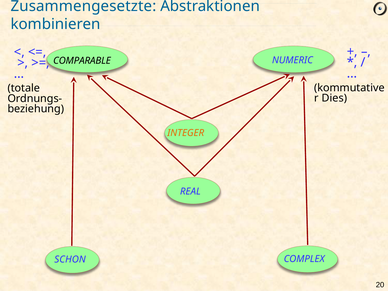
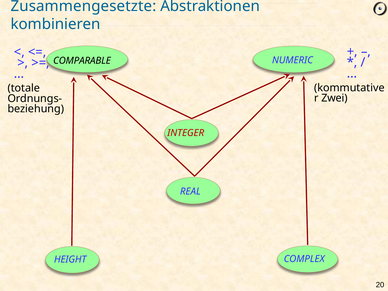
Dies: Dies -> Zwei (334, 98)
INTEGER colour: orange -> red (186, 133)
SCHON: SCHON -> HEIGHT (70, 259)
